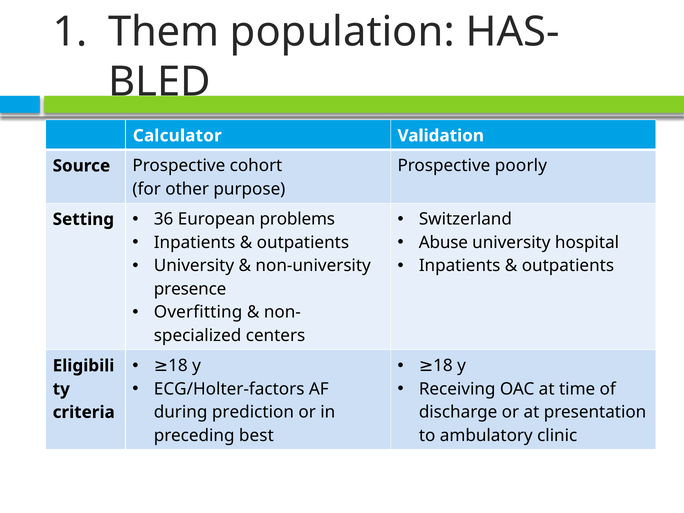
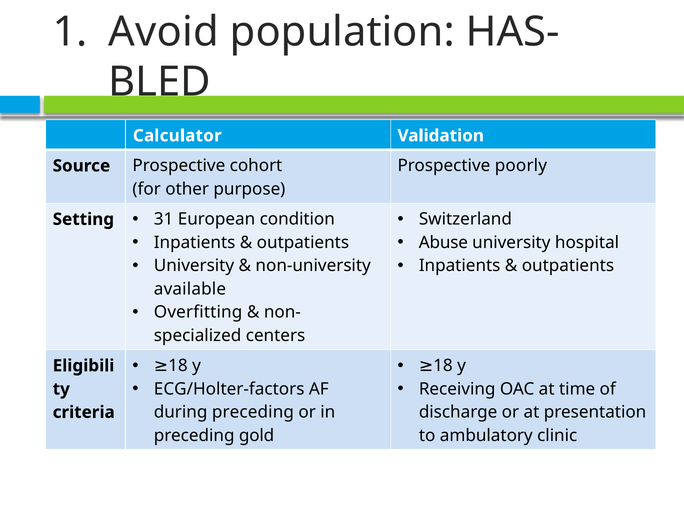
Them: Them -> Avoid (163, 32)
36: 36 -> 31 (164, 219)
problems: problems -> condition (297, 219)
presence: presence -> available (190, 289)
during prediction: prediction -> preceding (253, 412)
best: best -> gold (257, 436)
